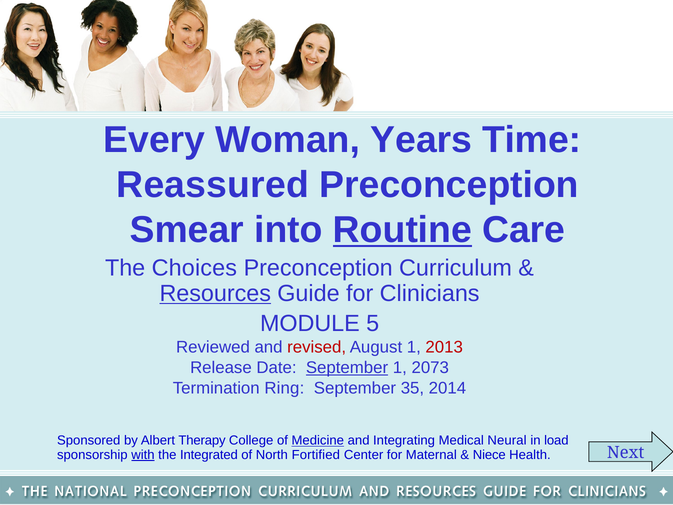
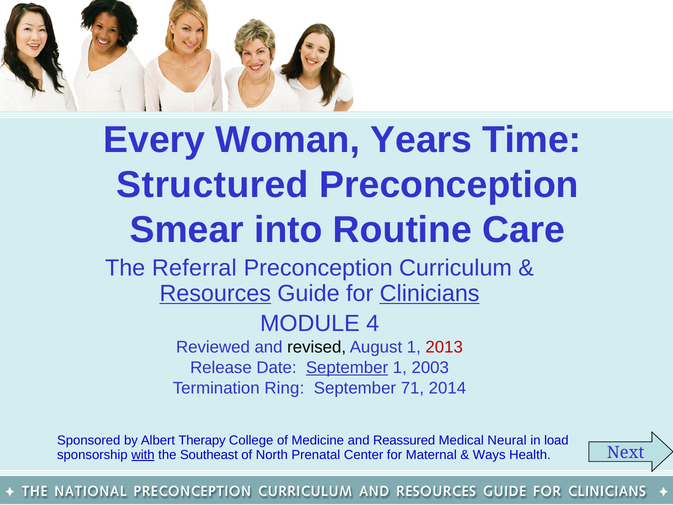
Reassured: Reassured -> Structured (213, 185)
Routine underline: present -> none (402, 230)
Choices: Choices -> Referral (194, 268)
Clinicians underline: none -> present (430, 293)
5: 5 -> 4 (373, 323)
revised colour: red -> black (317, 347)
2073: 2073 -> 2003 (430, 368)
35: 35 -> 71 (412, 388)
Medicine underline: present -> none (318, 440)
Integrating: Integrating -> Reassured (404, 440)
Integrated: Integrated -> Southeast (209, 455)
Fortified: Fortified -> Prenatal (316, 455)
Niece: Niece -> Ways (489, 455)
